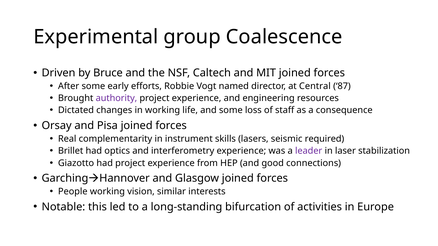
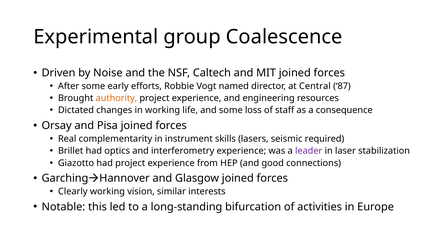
Bruce: Bruce -> Noise (108, 73)
authority colour: purple -> orange (116, 98)
People: People -> Clearly (73, 192)
